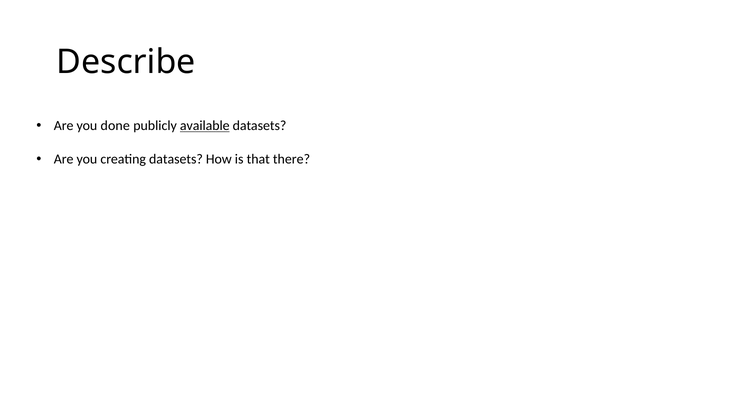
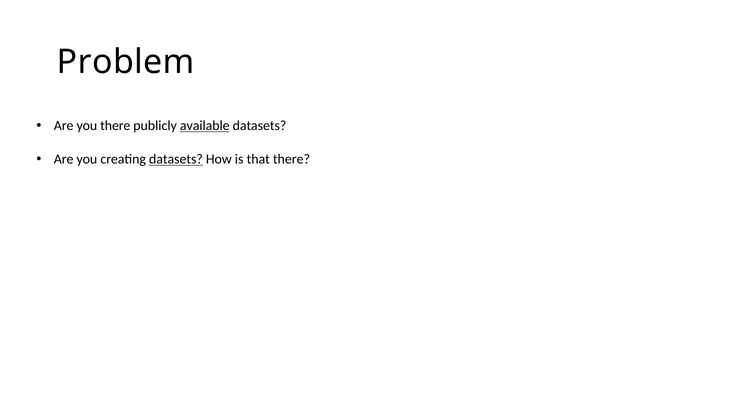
Describe: Describe -> Problem (126, 62)
you done: done -> there (115, 126)
datasets underline: none -> present (176, 159)
